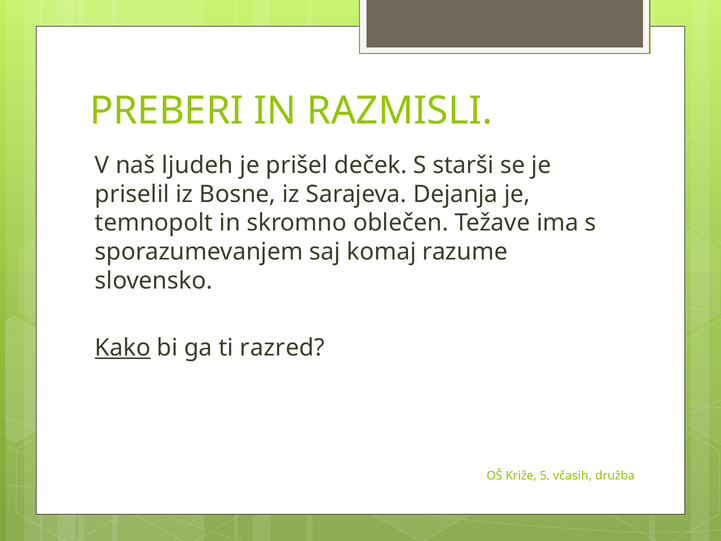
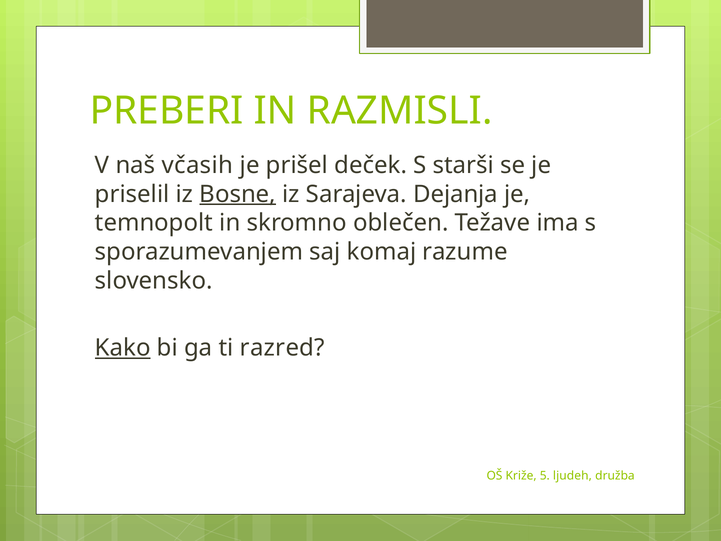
ljudeh: ljudeh -> včasih (197, 165)
Bosne underline: none -> present (238, 194)
včasih: včasih -> ljudeh (572, 476)
